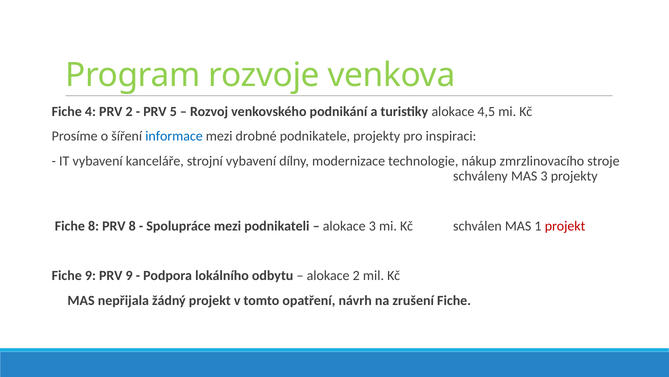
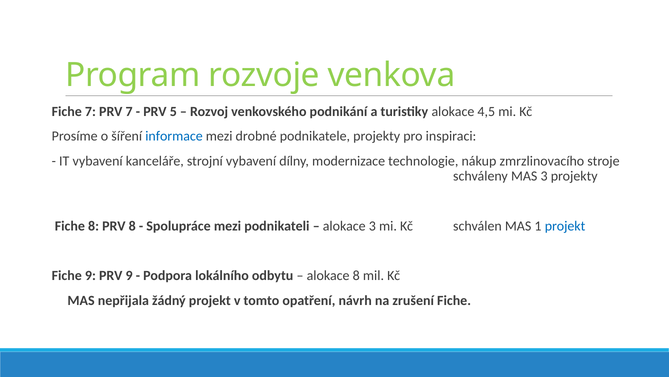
Fiche 4: 4 -> 7 (90, 111)
PRV 2: 2 -> 7 (129, 111)
projekt colour: red -> blue (565, 226)
alokace 2: 2 -> 8 (356, 275)
